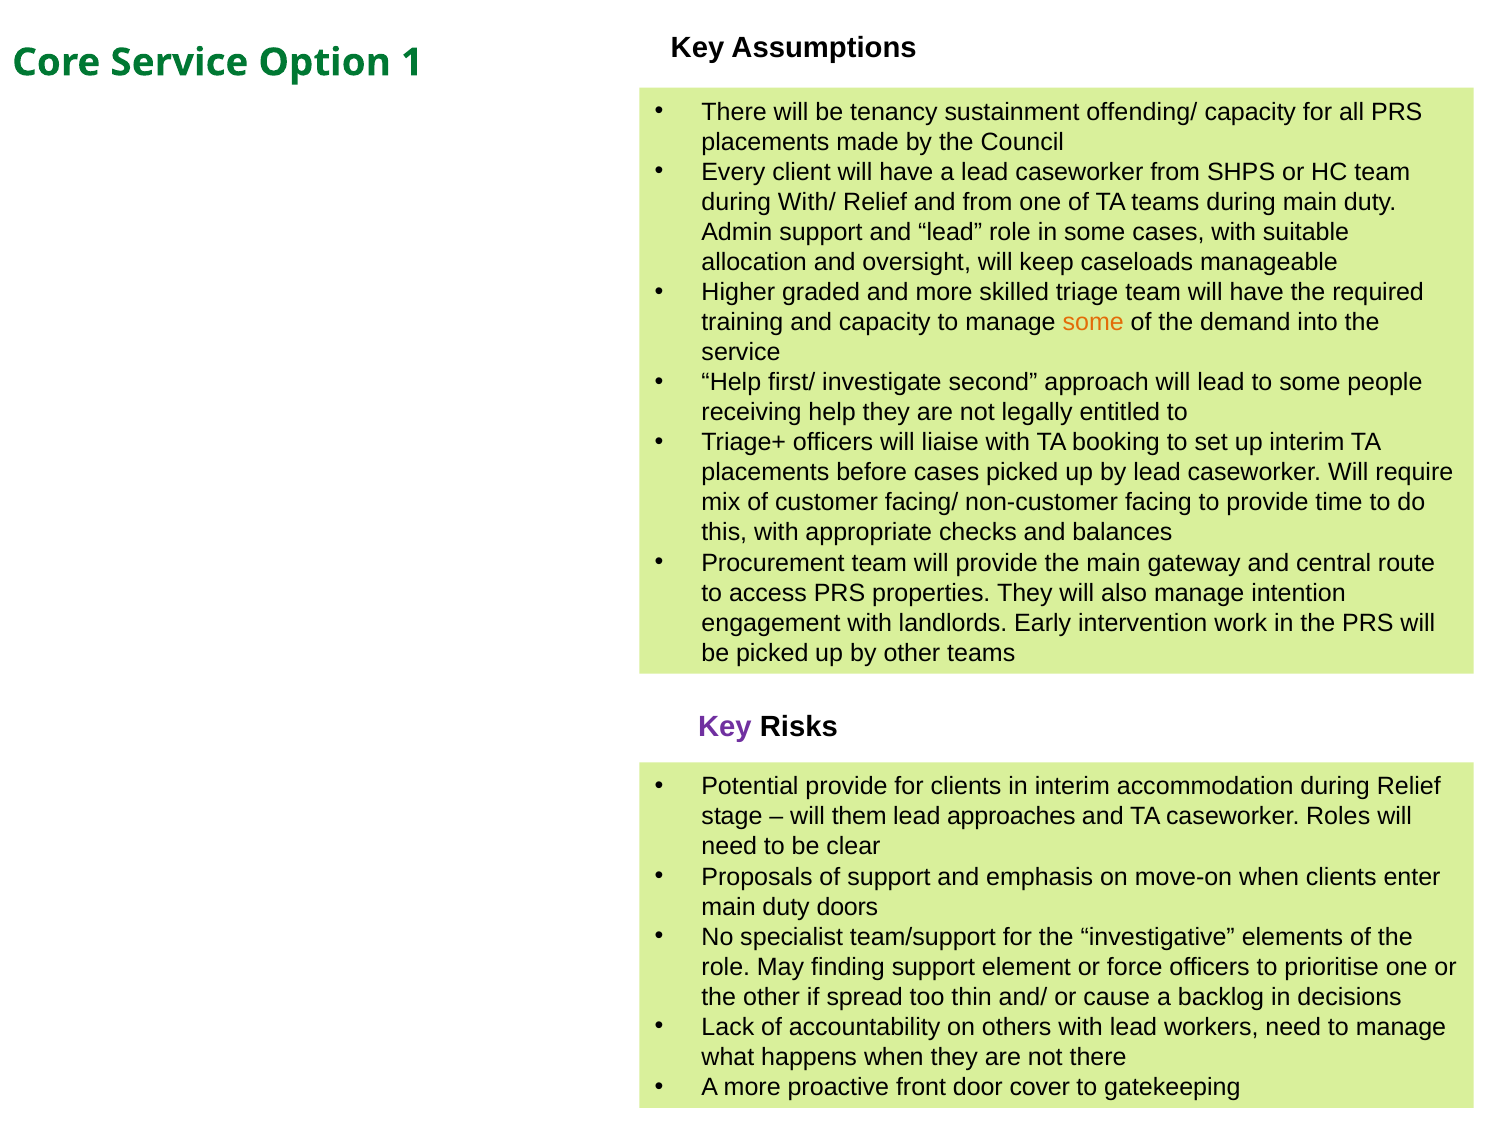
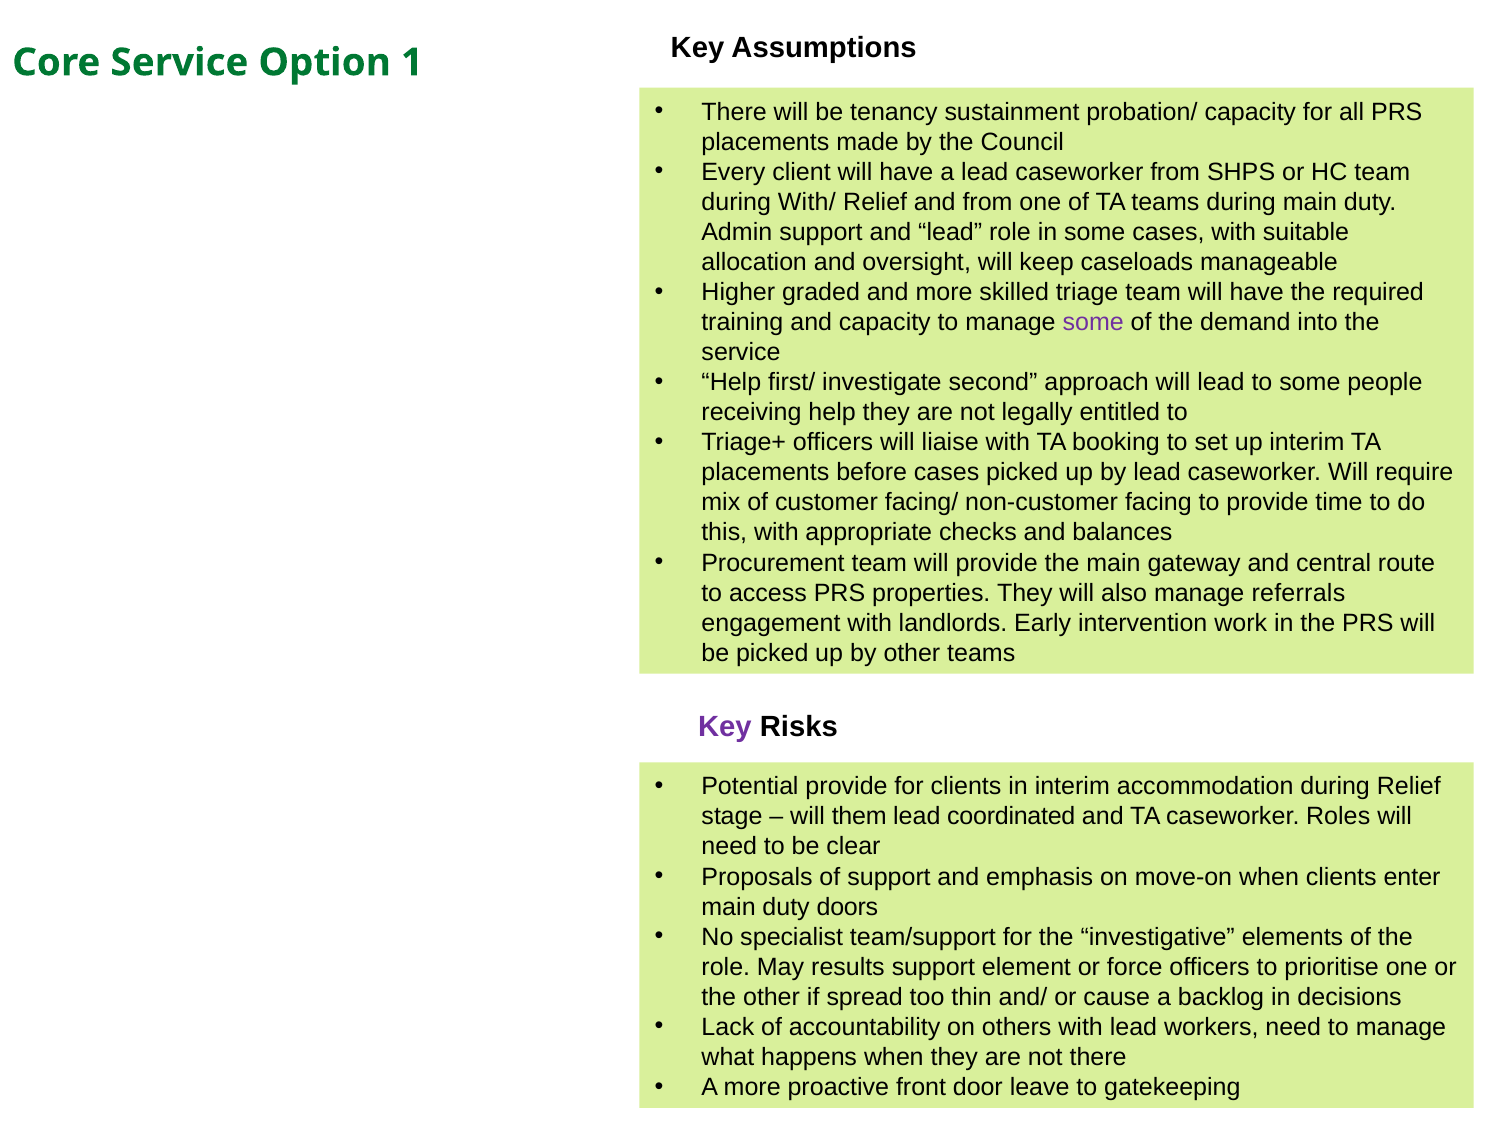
offending/: offending/ -> probation/ (1142, 112)
some colour: orange -> purple (1093, 322)
intention: intention -> referrals (1298, 593)
approaches: approaches -> coordinated (1011, 817)
finding: finding -> results (848, 967)
cover: cover -> leave (1040, 1087)
